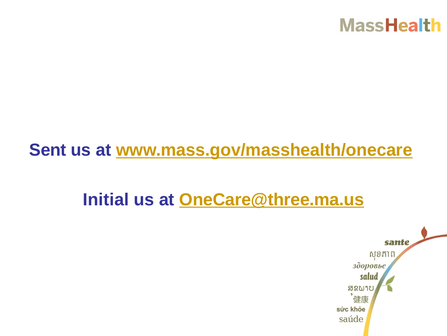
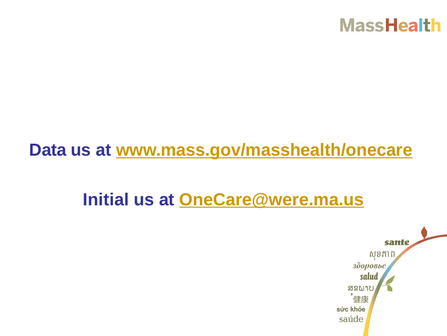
Sent: Sent -> Data (48, 150)
OneCare@three.ma.us: OneCare@three.ma.us -> OneCare@were.ma.us (272, 199)
